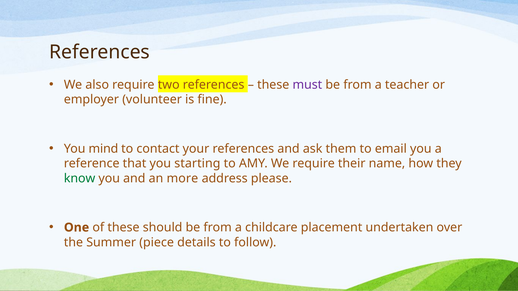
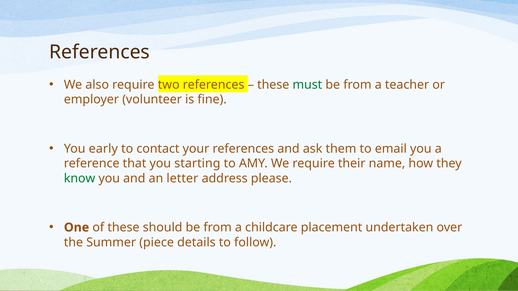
must colour: purple -> green (307, 85)
mind: mind -> early (103, 149)
more: more -> letter (182, 179)
